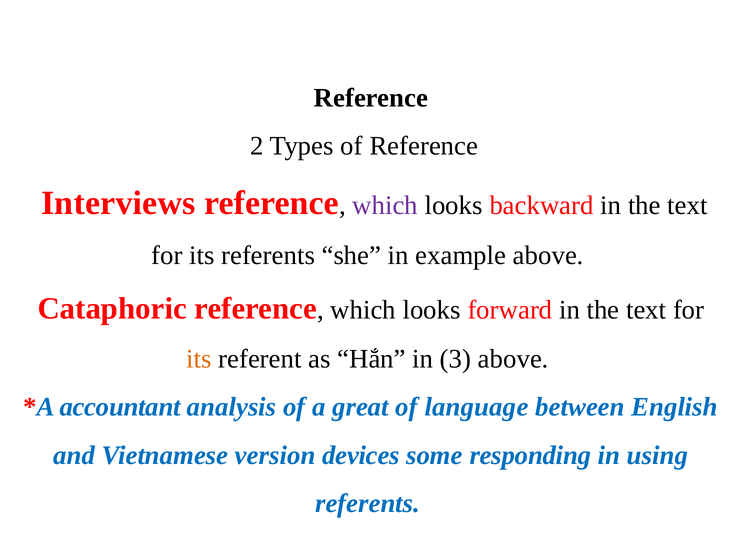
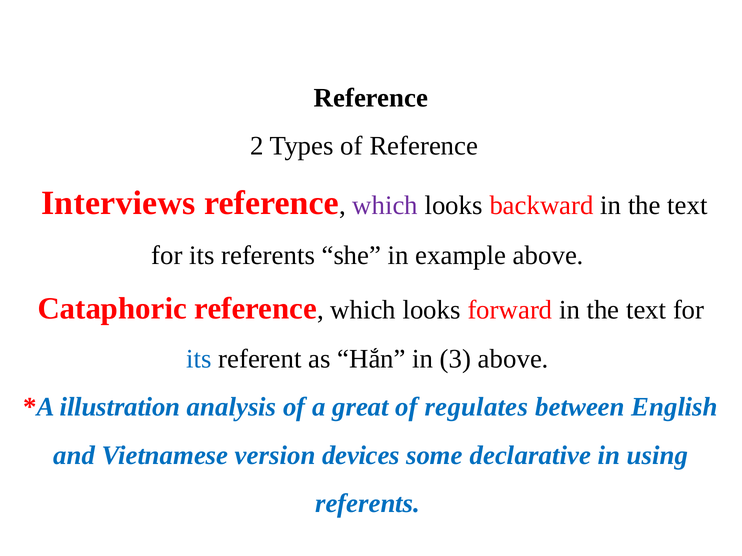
its colour: orange -> blue (199, 359)
accountant: accountant -> illustration (120, 408)
language: language -> regulates (476, 408)
responding: responding -> declarative (530, 456)
